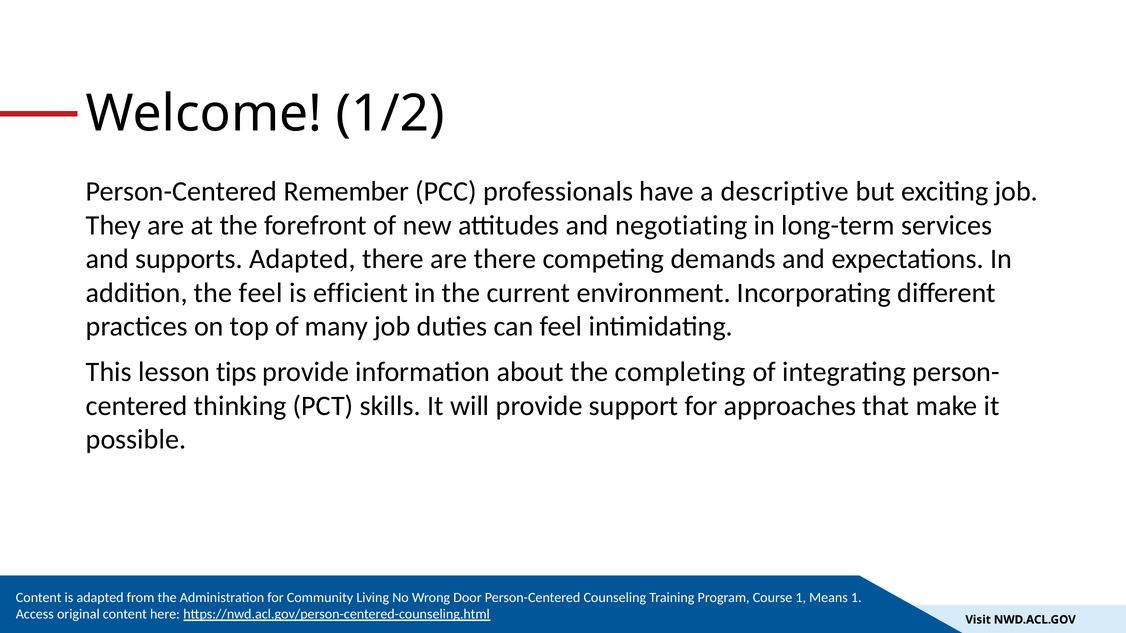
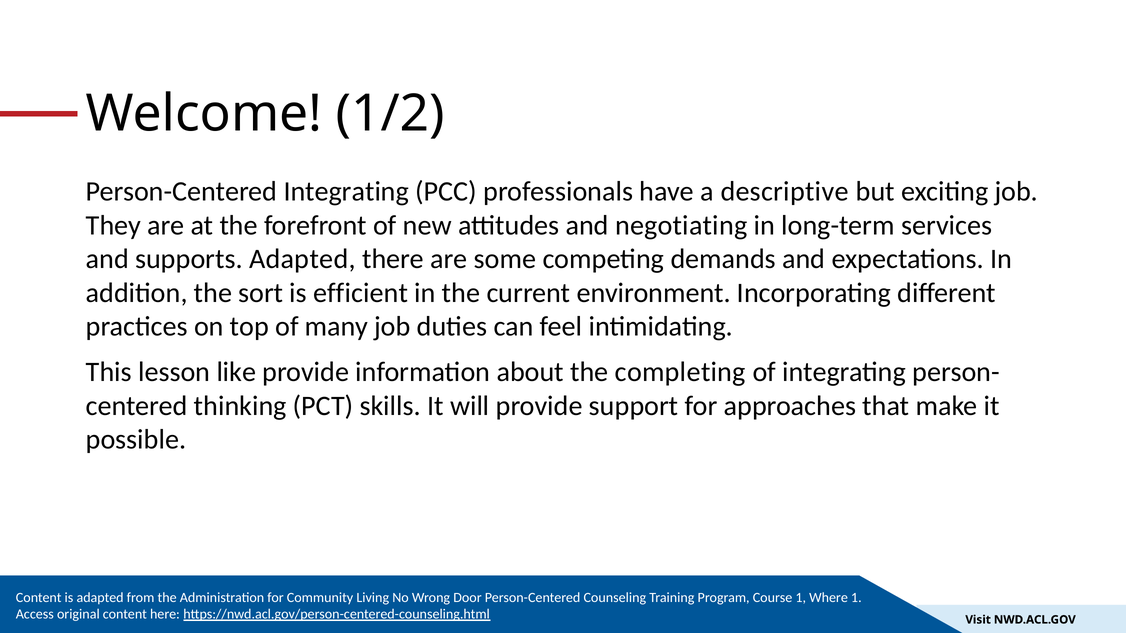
Person-Centered Remember: Remember -> Integrating (346, 192)
are there: there -> some (505, 259)
the feel: feel -> sort (261, 293)
tips: tips -> like (236, 372)
Means: Means -> Where (829, 598)
